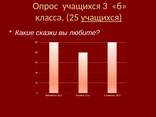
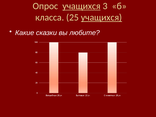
учащихся underline: none -> present (81, 6)
